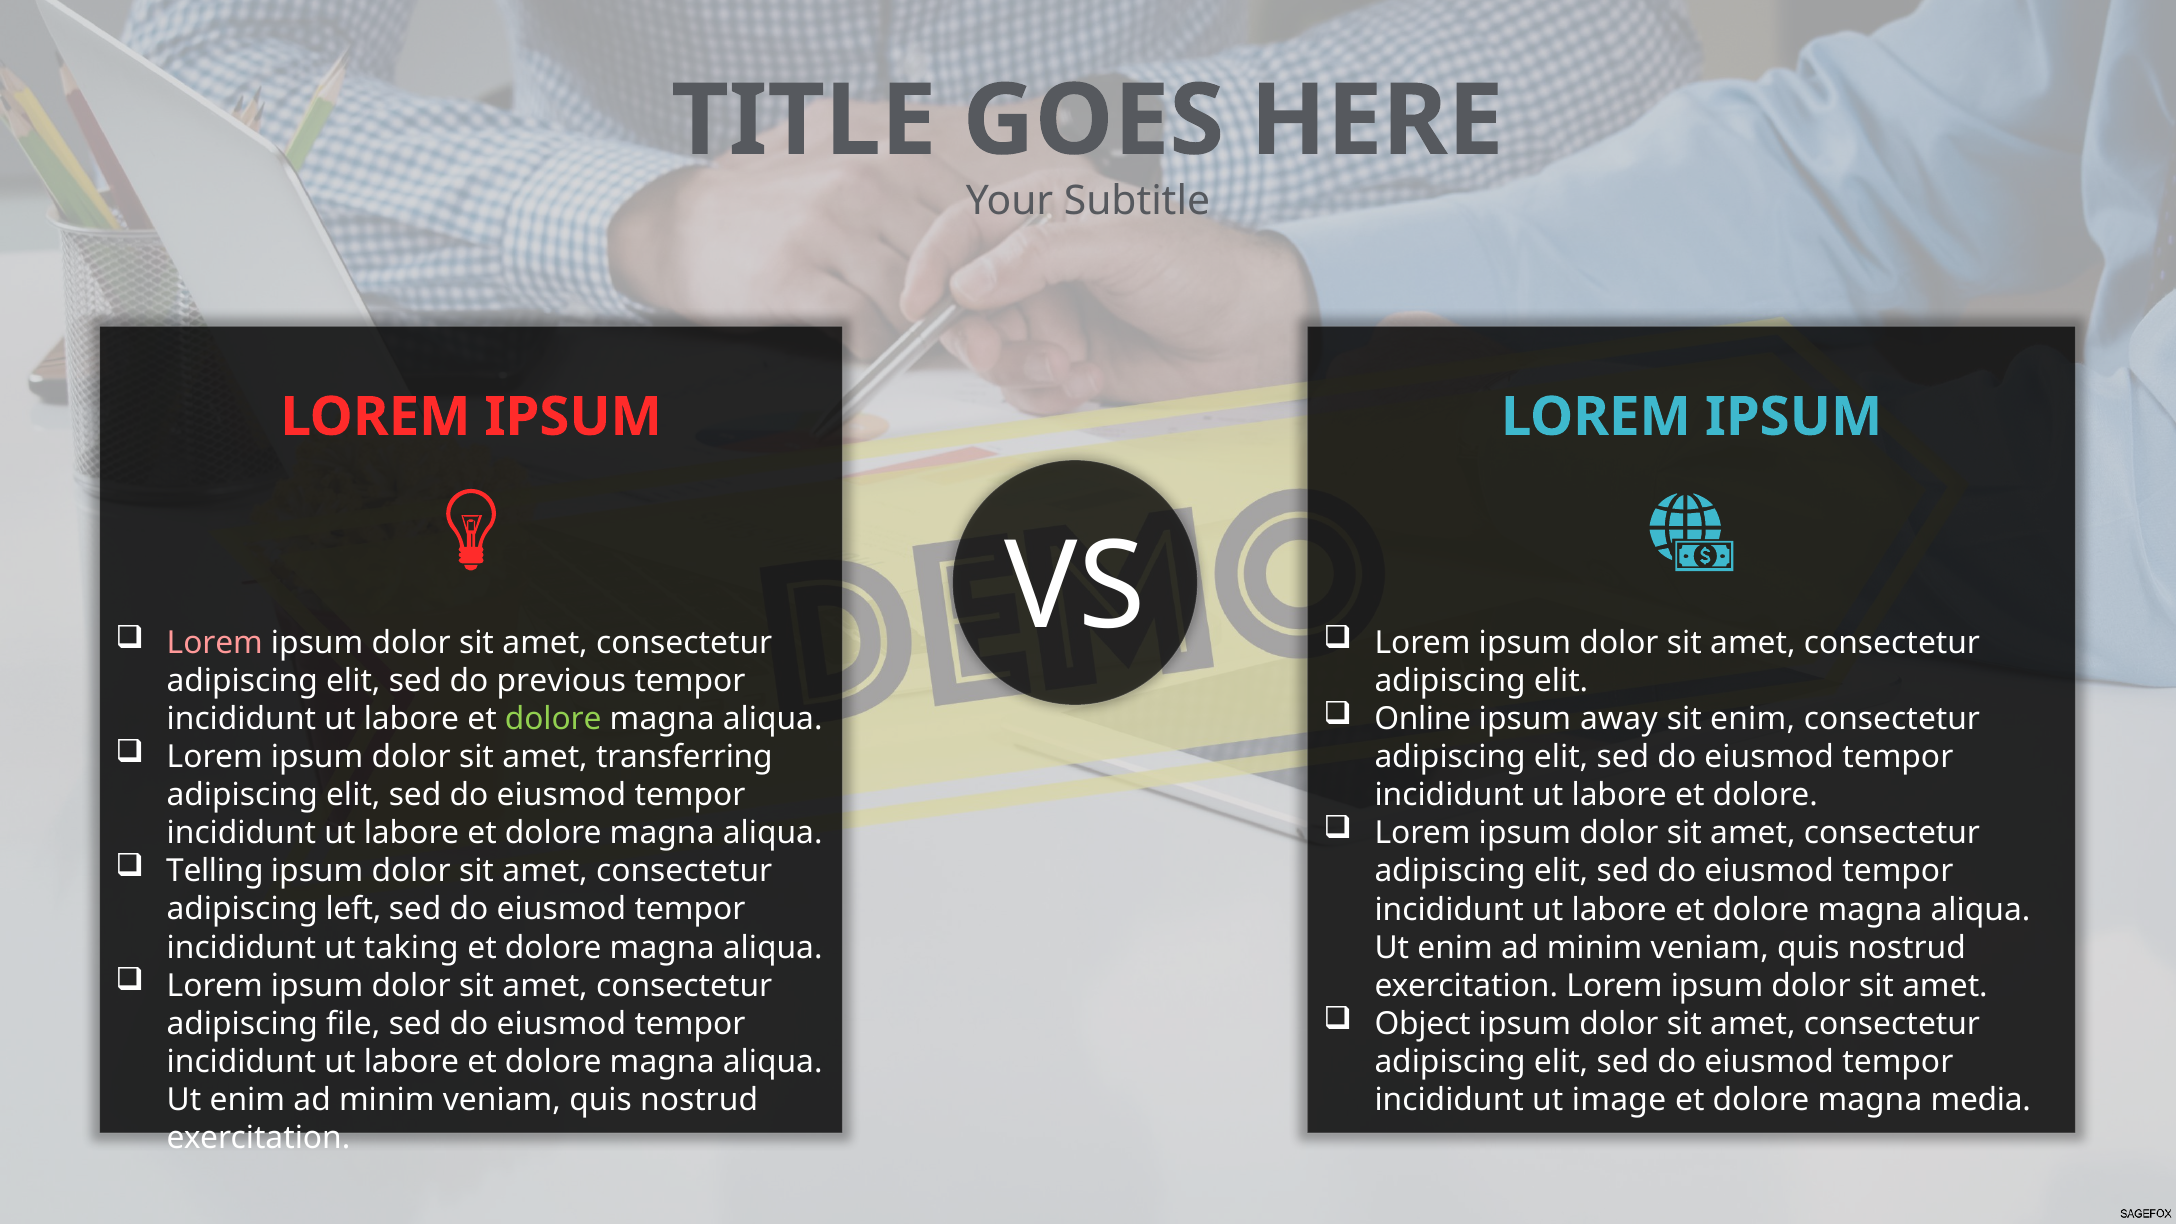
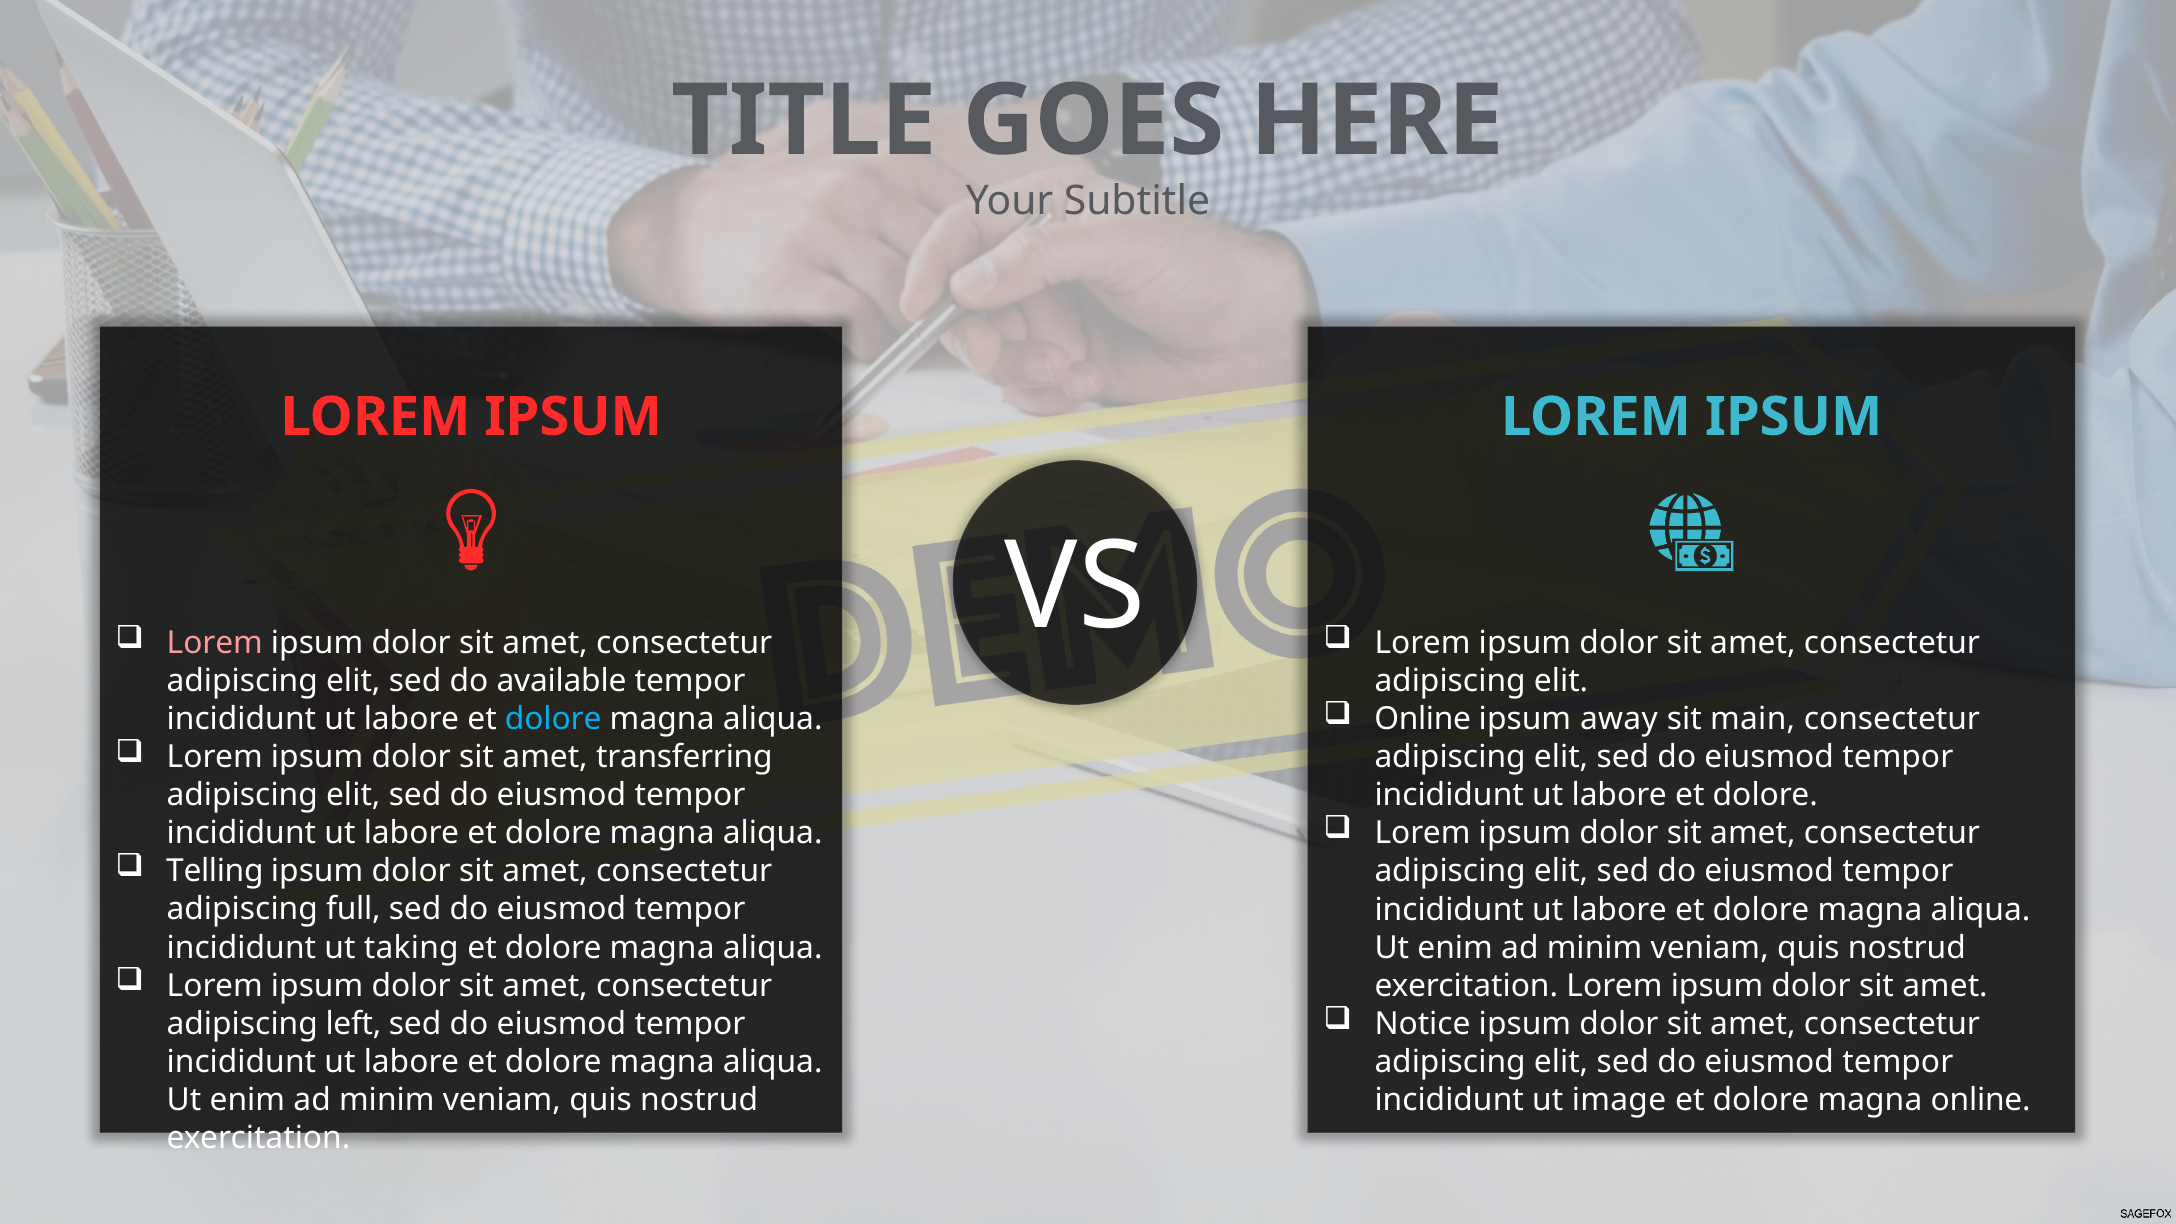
previous: previous -> available (562, 681)
sit enim: enim -> main (1753, 719)
dolore colour: light green -> light blue (553, 719)
left: left -> full (353, 909)
Object: Object -> Notice (1423, 1024)
file: file -> left (353, 1024)
magna media: media -> online (1981, 1100)
